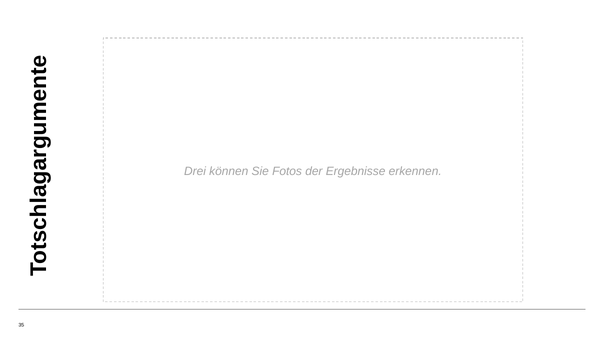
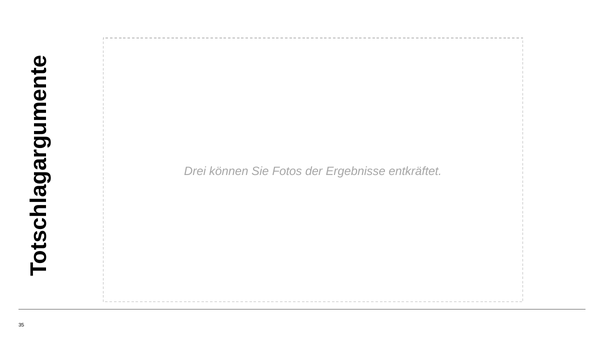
erkennen: erkennen -> entkräftet (415, 171)
